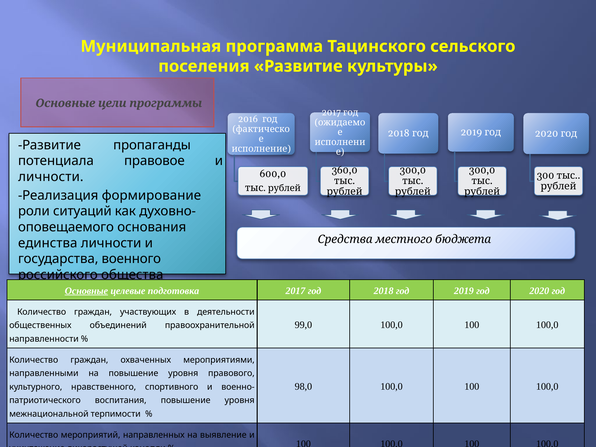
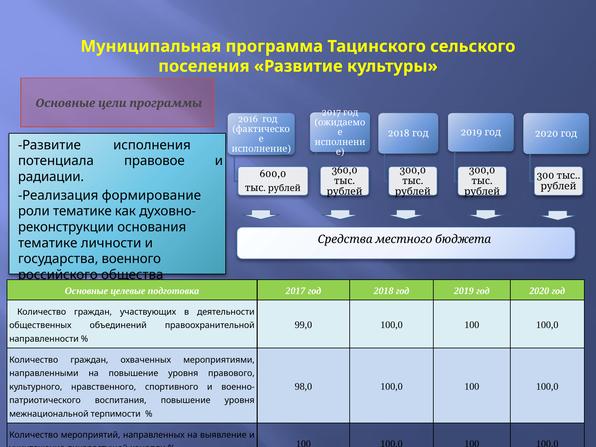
пропаганды: пропаганды -> исполнения (152, 145)
личности: личности -> радиации (51, 177)
роли ситуаций: ситуаций -> тематике (82, 211)
оповещаемого: оповещаемого -> реконструкции (66, 227)
единства: единства -> тематике (48, 243)
Основные underline: present -> none (86, 291)
